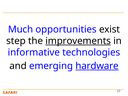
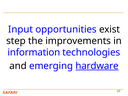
Much: Much -> Input (20, 29)
improvements underline: present -> none (78, 41)
informative: informative -> information (34, 52)
